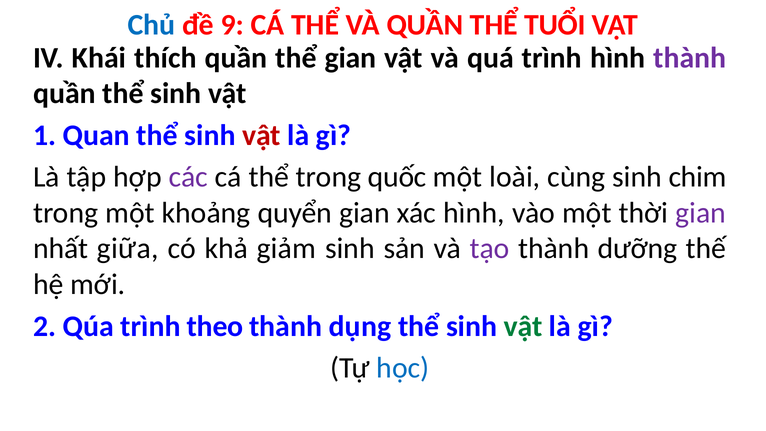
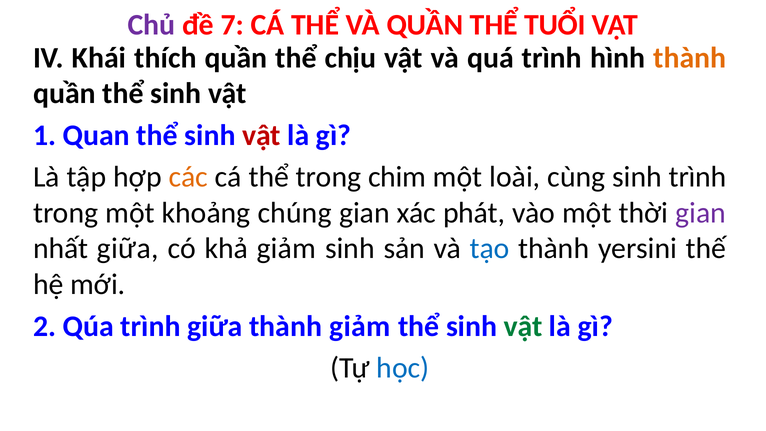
Chủ colour: blue -> purple (152, 25)
9: 9 -> 7 (232, 25)
thể gian: gian -> chịu (350, 58)
thành colour: purple -> orange (690, 58)
các colour: purple -> orange (188, 177)
quốc: quốc -> chim (397, 177)
sinh chim: chim -> trình (698, 177)
quyển: quyển -> chúng (295, 213)
xác hình: hình -> phát (474, 213)
tạo colour: purple -> blue (490, 249)
dưỡng: dưỡng -> yersini (637, 249)
trình theo: theo -> giữa (215, 326)
thành dụng: dụng -> giảm (360, 326)
